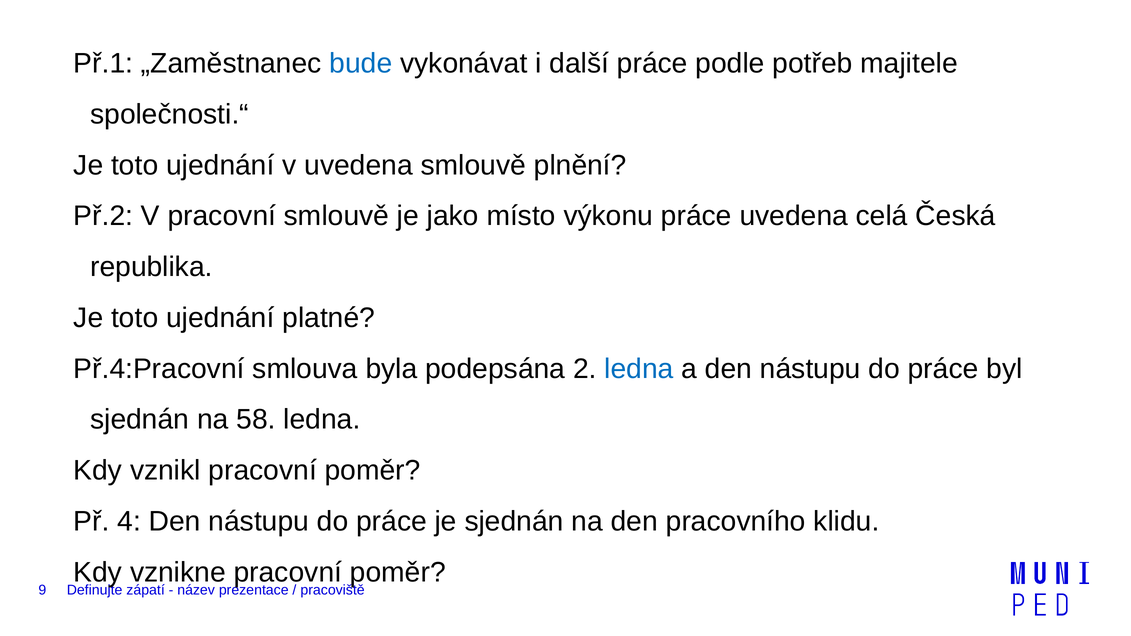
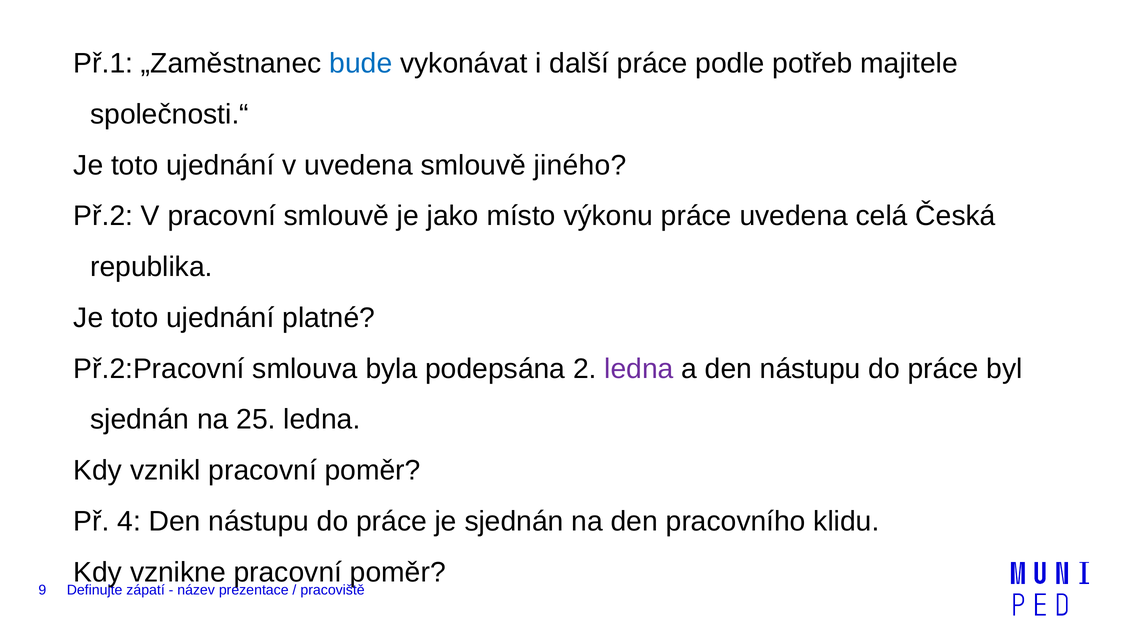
plnění: plnění -> jiného (580, 165)
Př.4:Pracovní: Př.4:Pracovní -> Př.2:Pracovní (159, 369)
ledna colour: blue -> purple (639, 369)
58: 58 -> 25 (256, 420)
